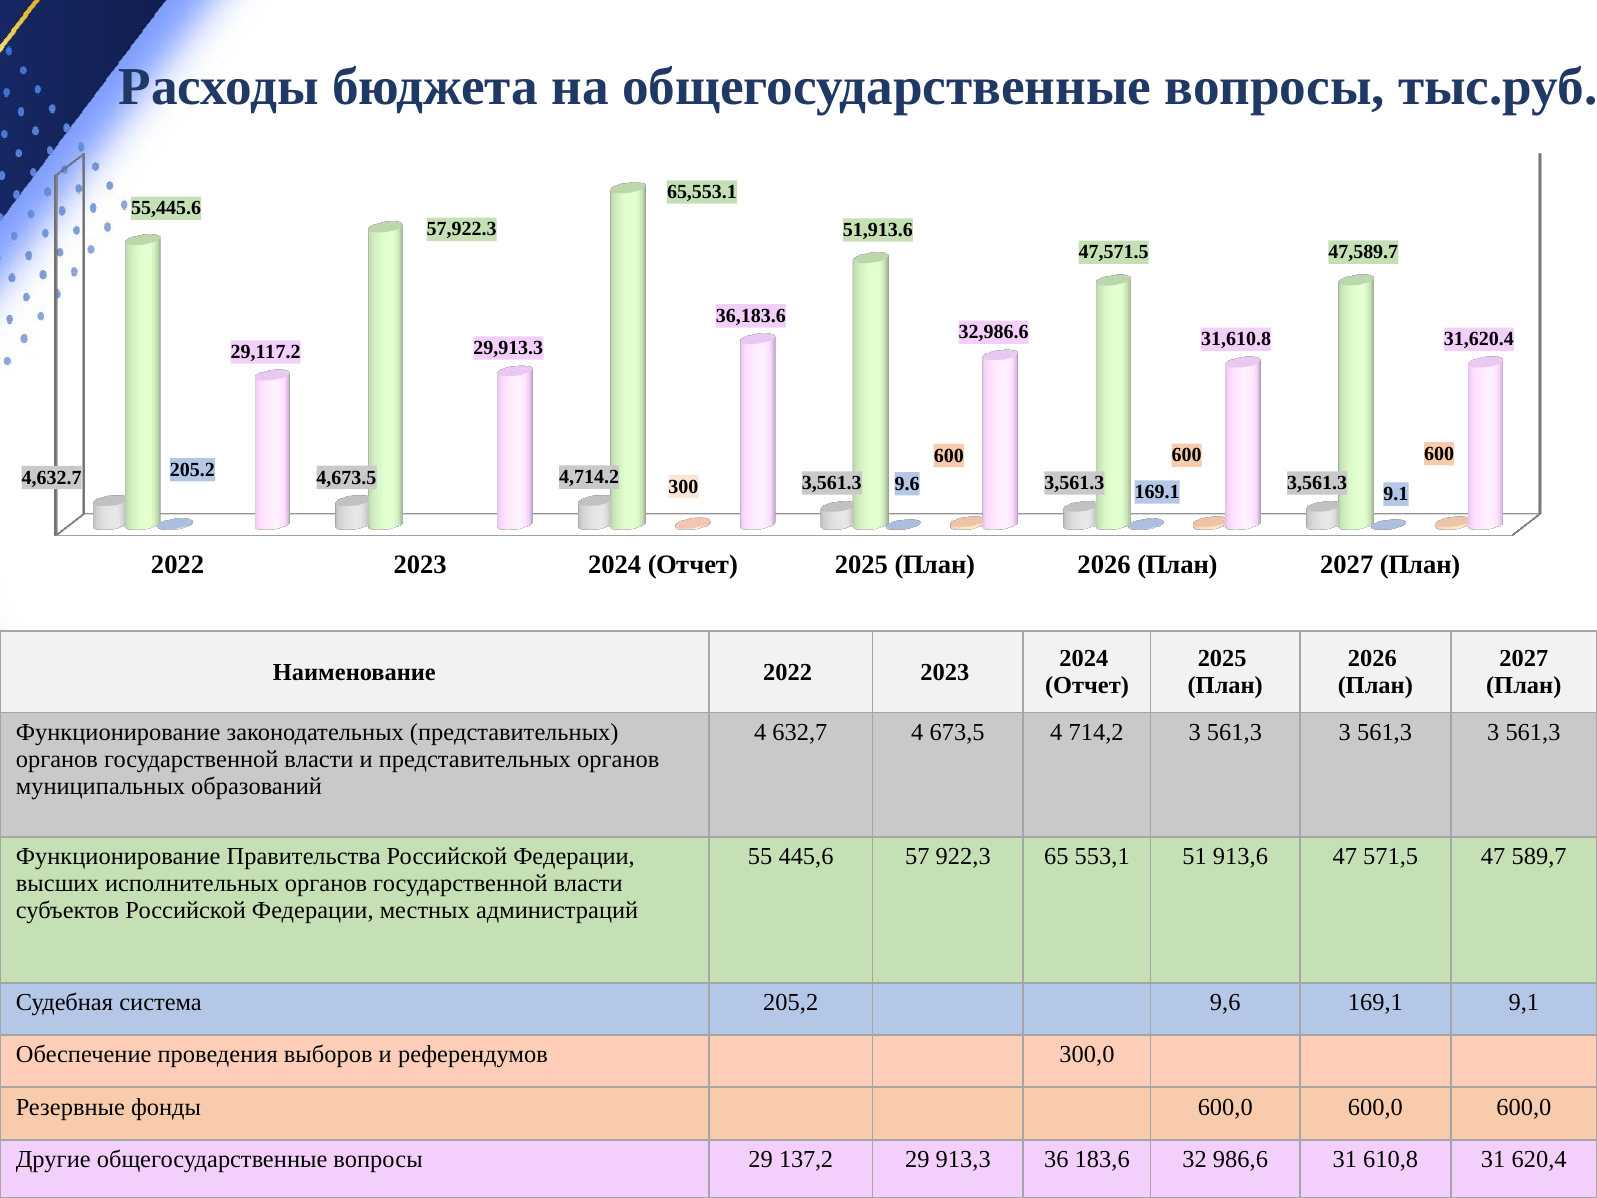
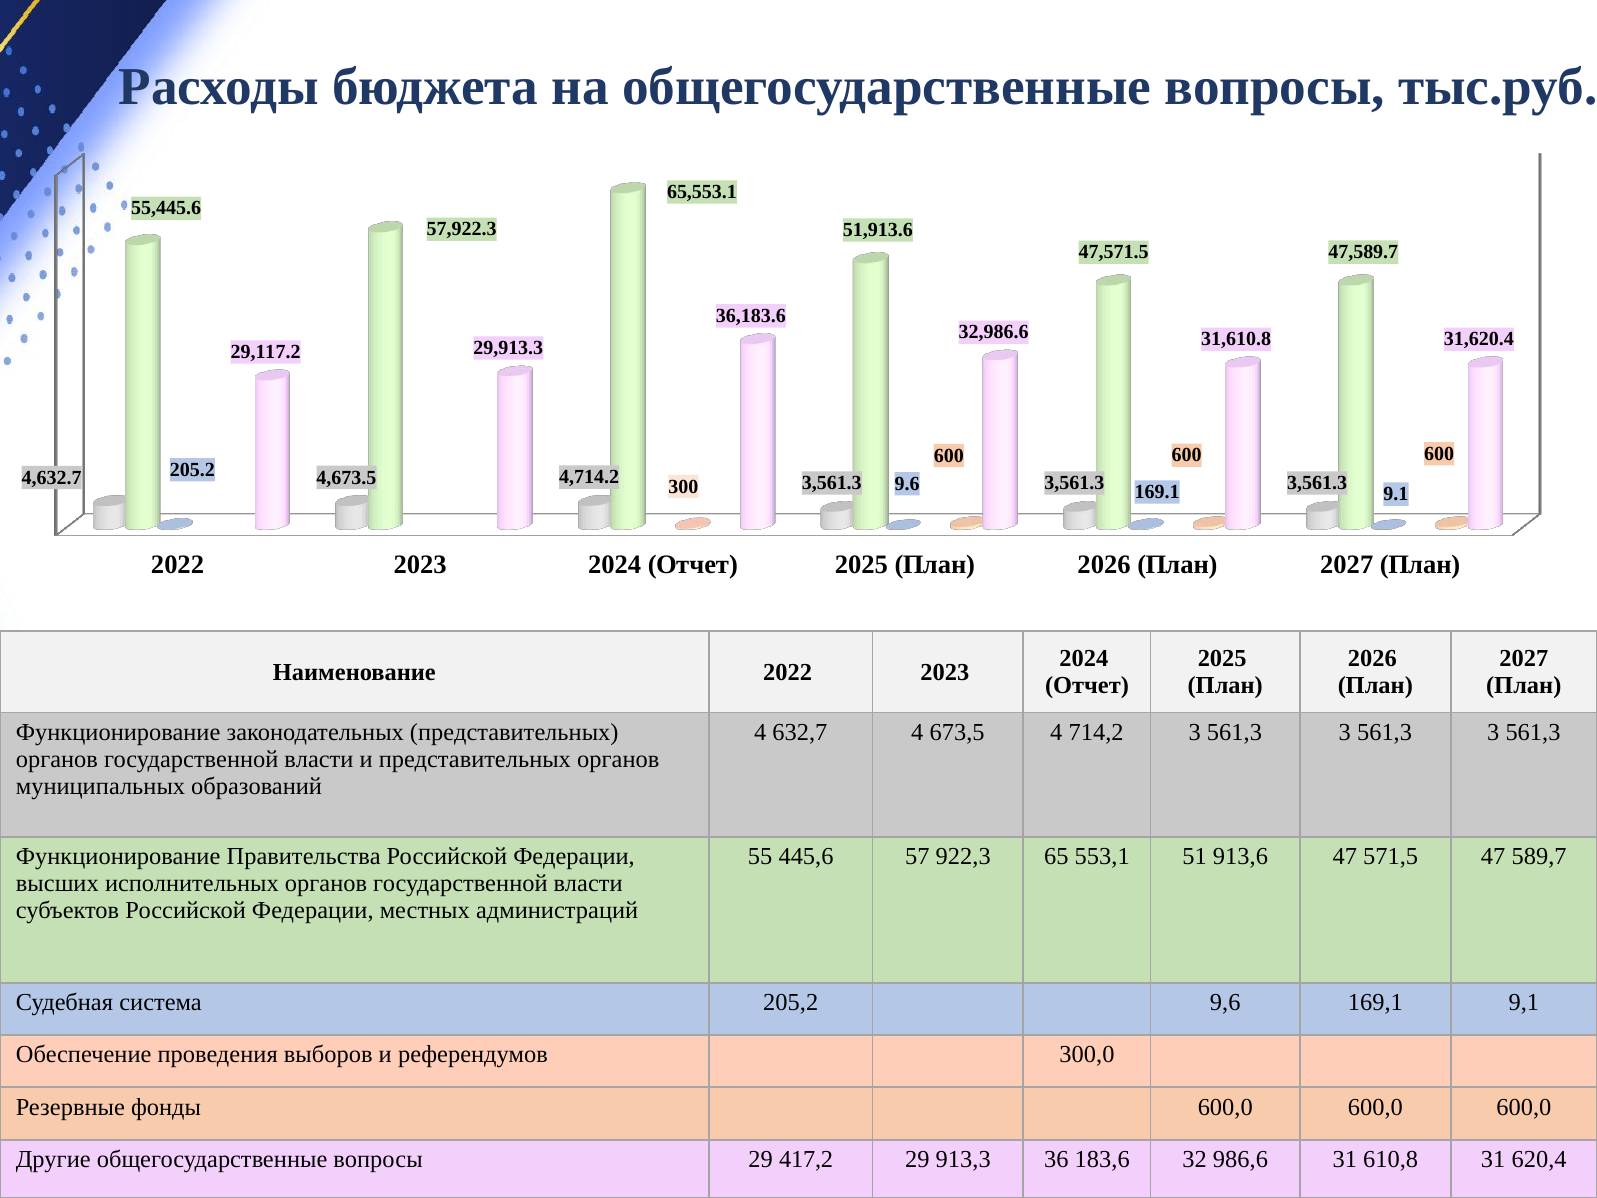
137,2: 137,2 -> 417,2 (806, 1159)
